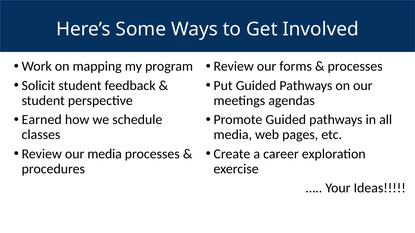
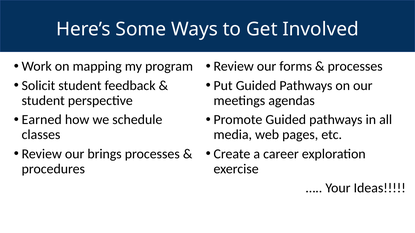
our media: media -> brings (105, 154)
